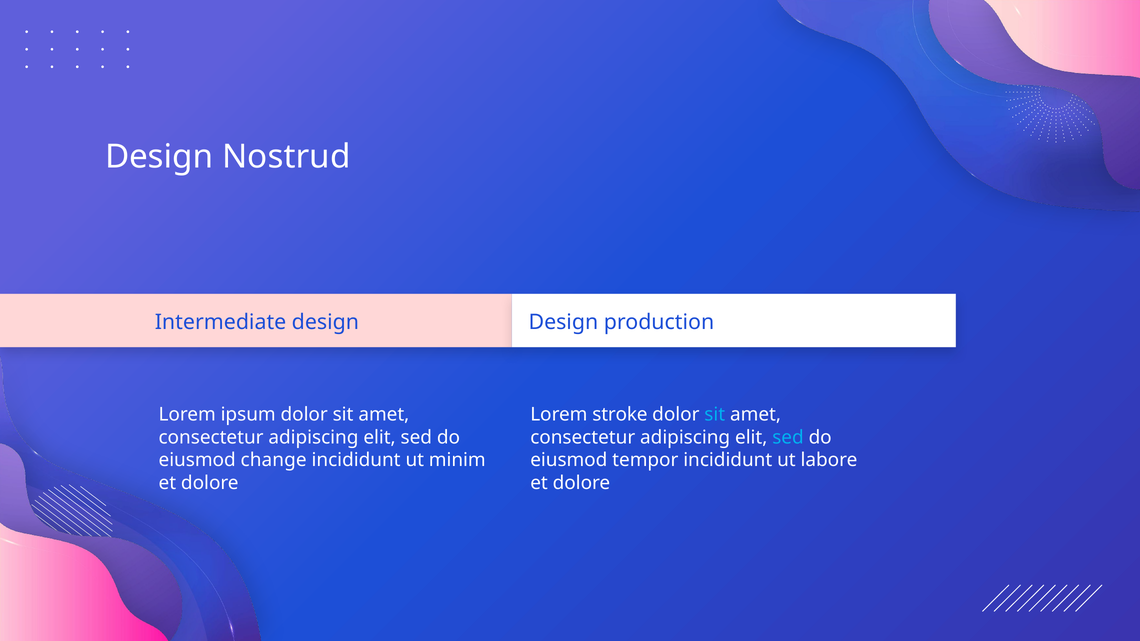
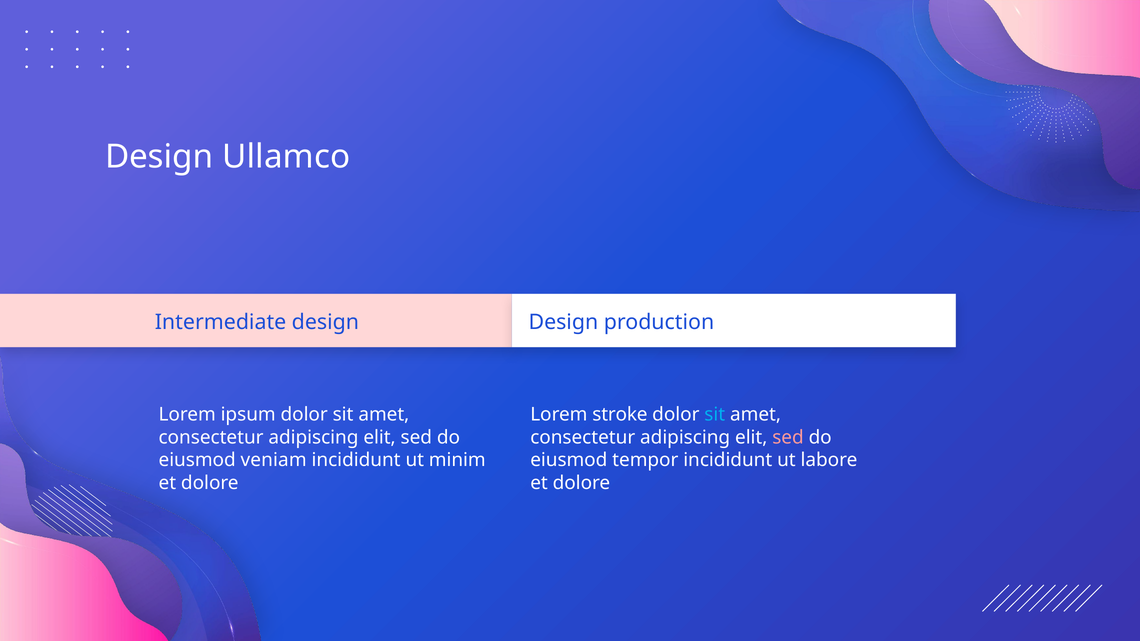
Nostrud: Nostrud -> Ullamco (286, 157)
sed colour: light blue -> pink (788, 438)
change: change -> veniam (274, 460)
